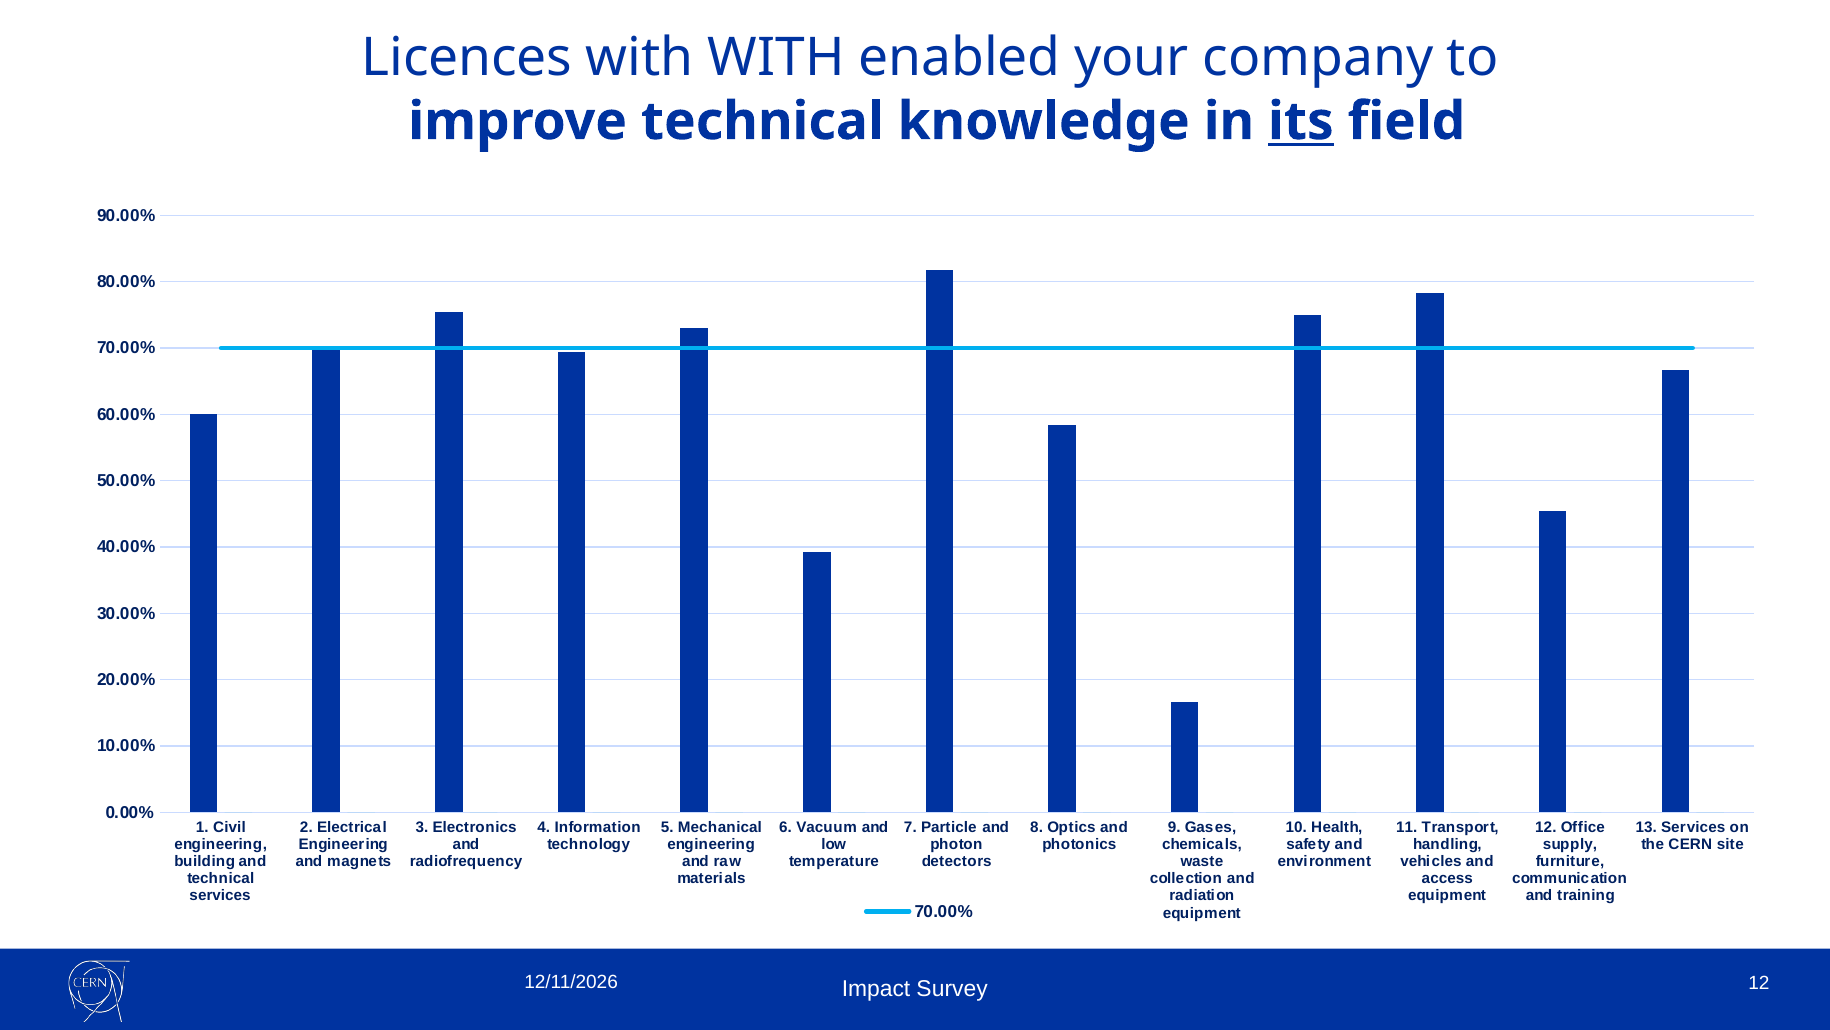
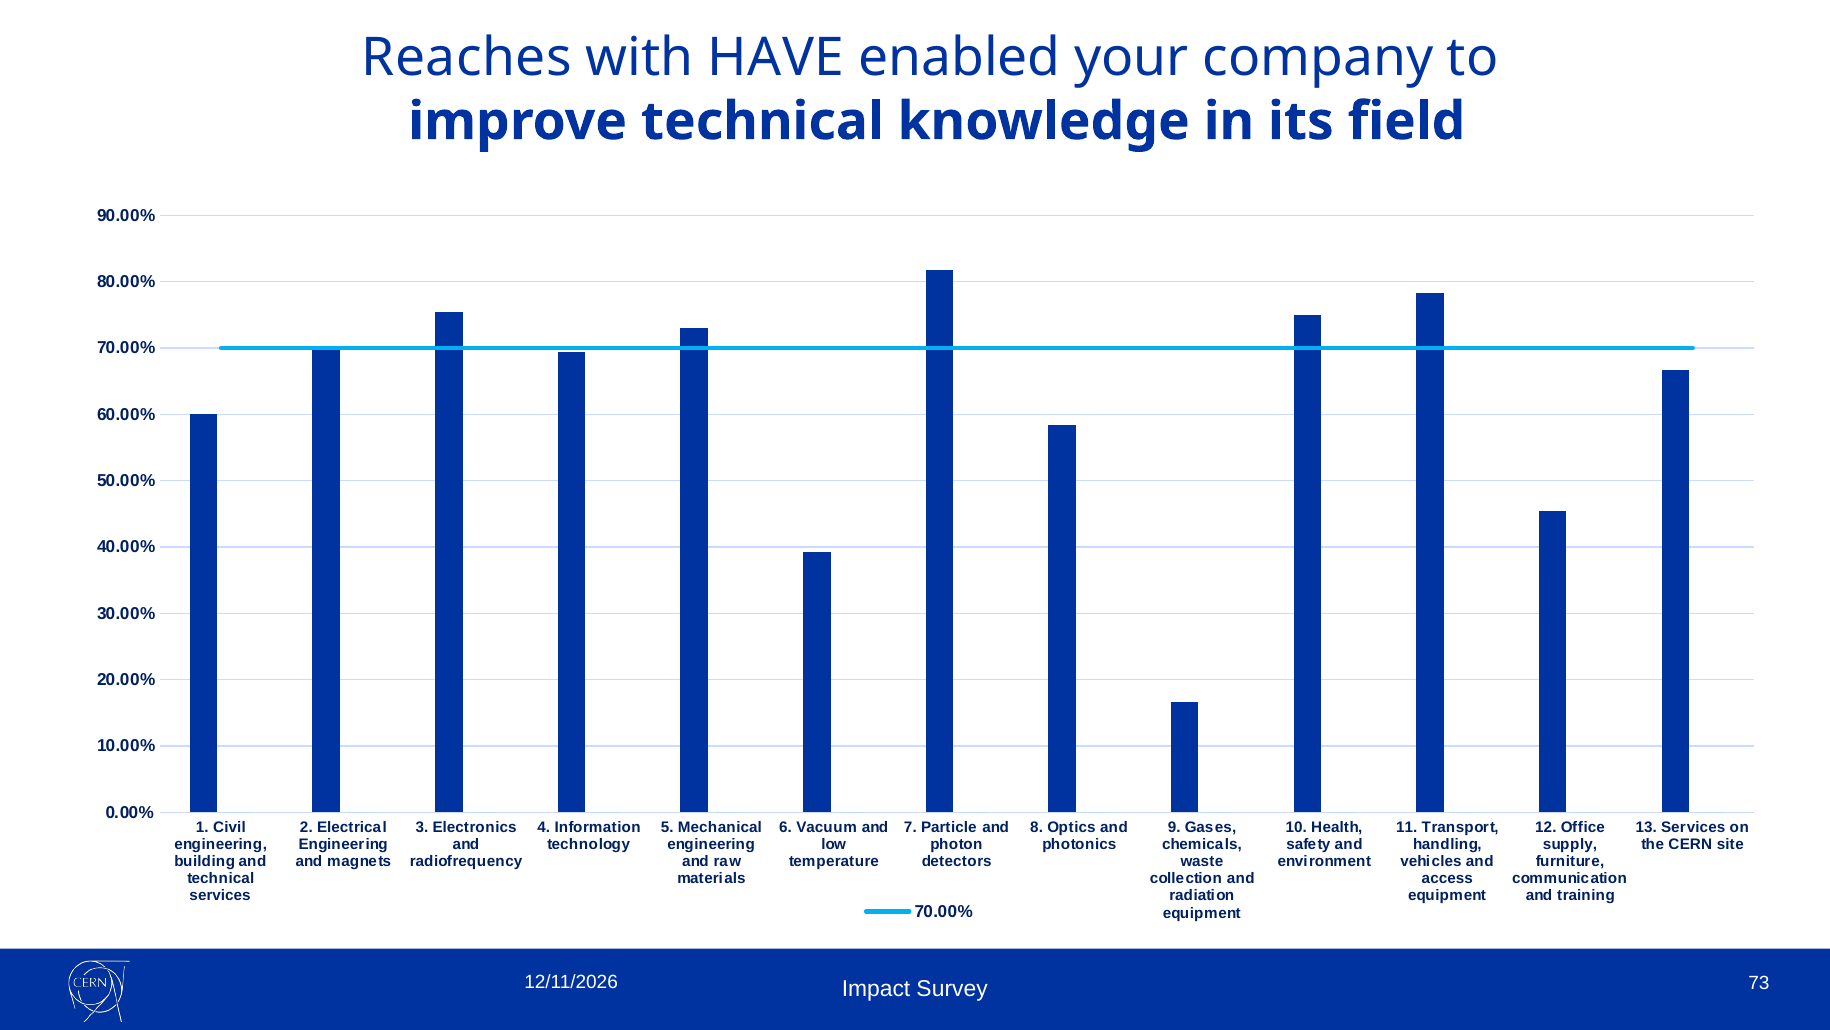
Licences: Licences -> Reaches (467, 57)
with WITH: WITH -> HAVE (776, 57)
its underline: present -> none (1301, 121)
12: 12 -> 73 (1759, 983)
